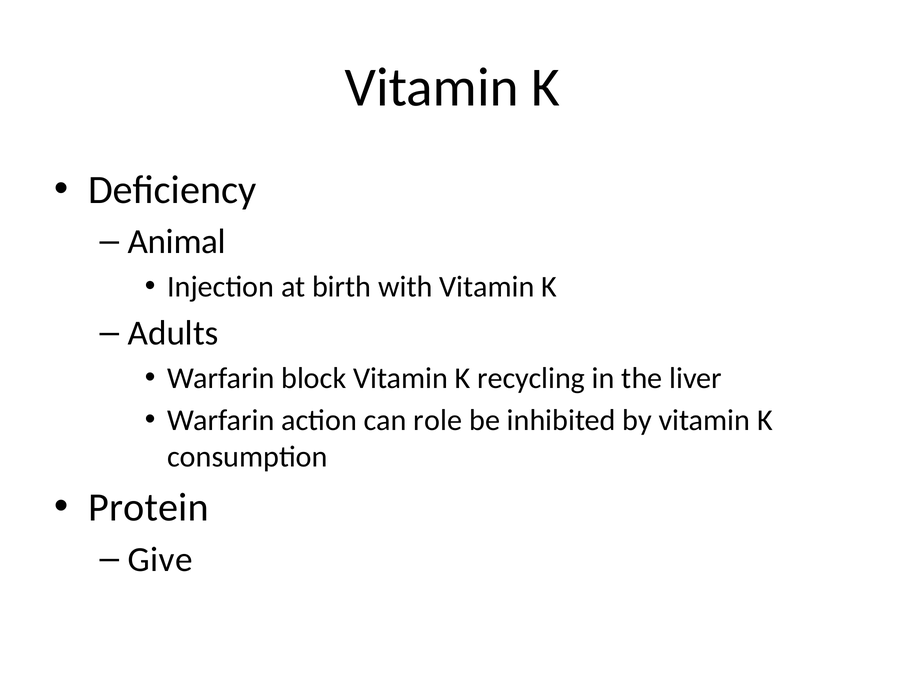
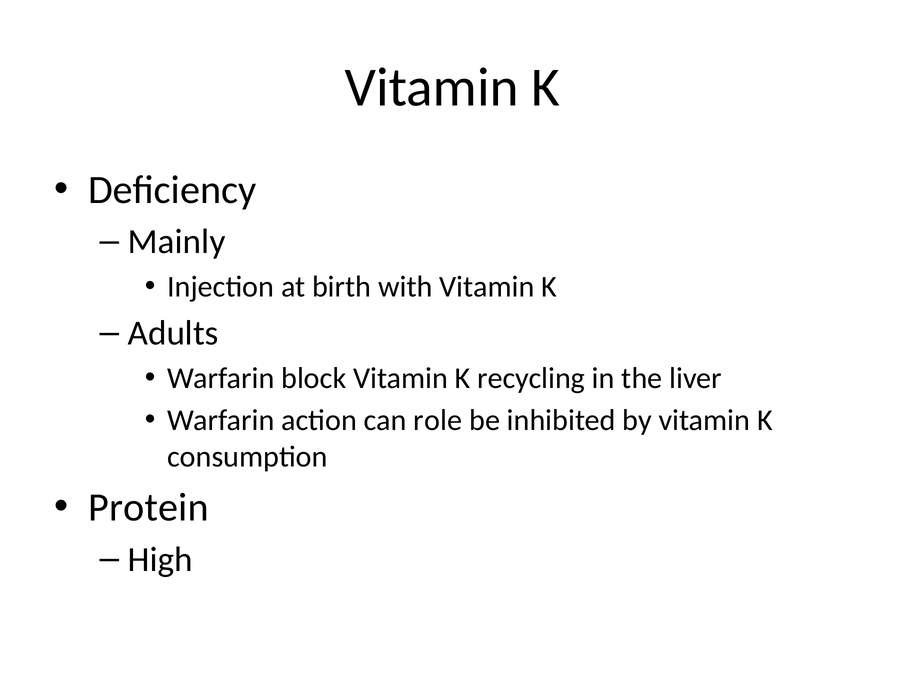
Animal: Animal -> Mainly (177, 242)
Give: Give -> High (160, 559)
